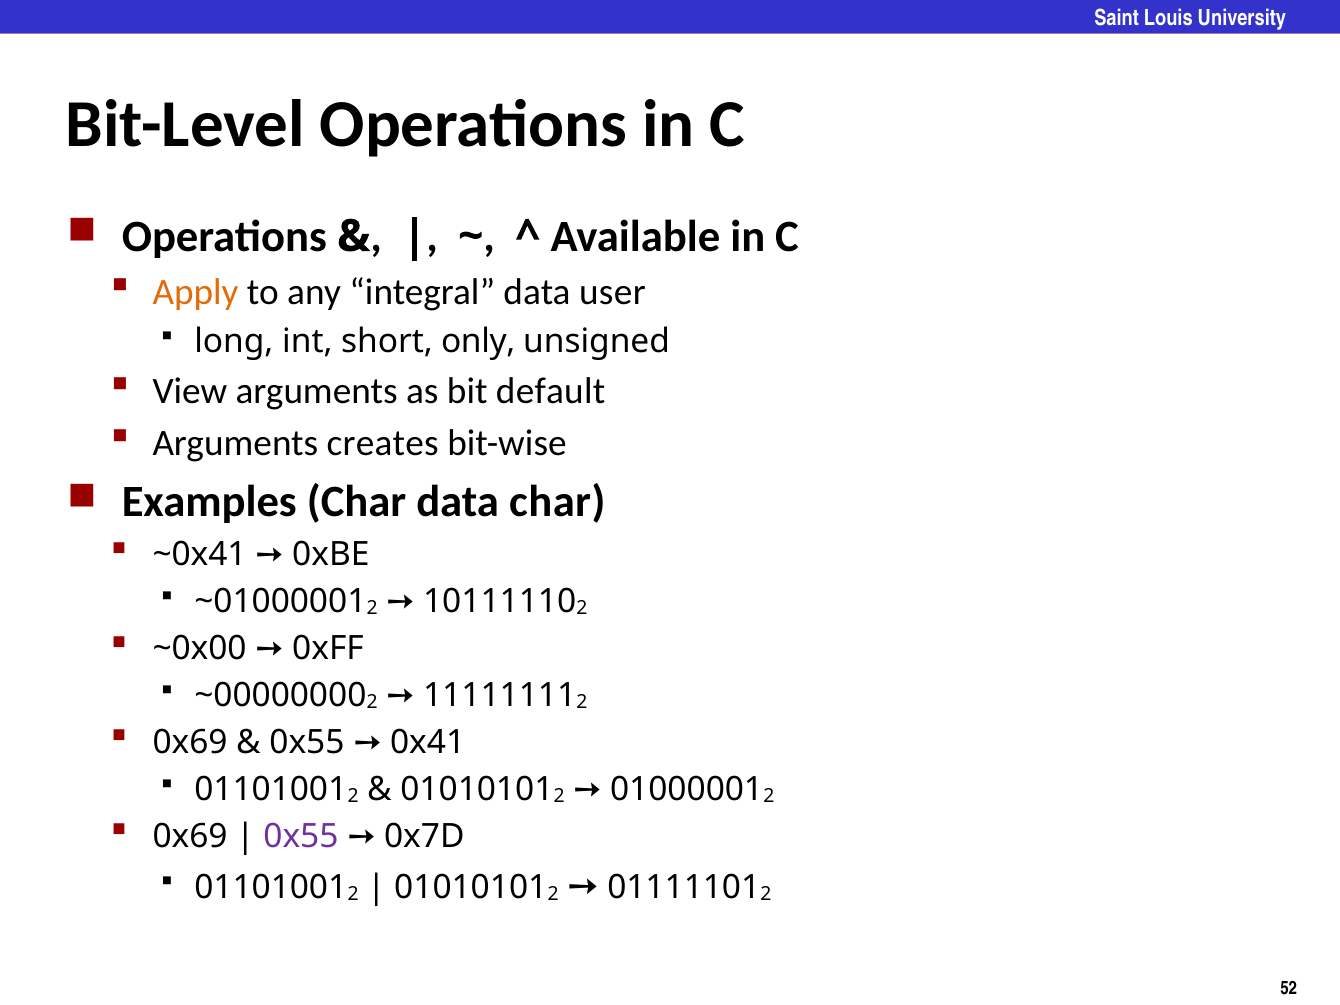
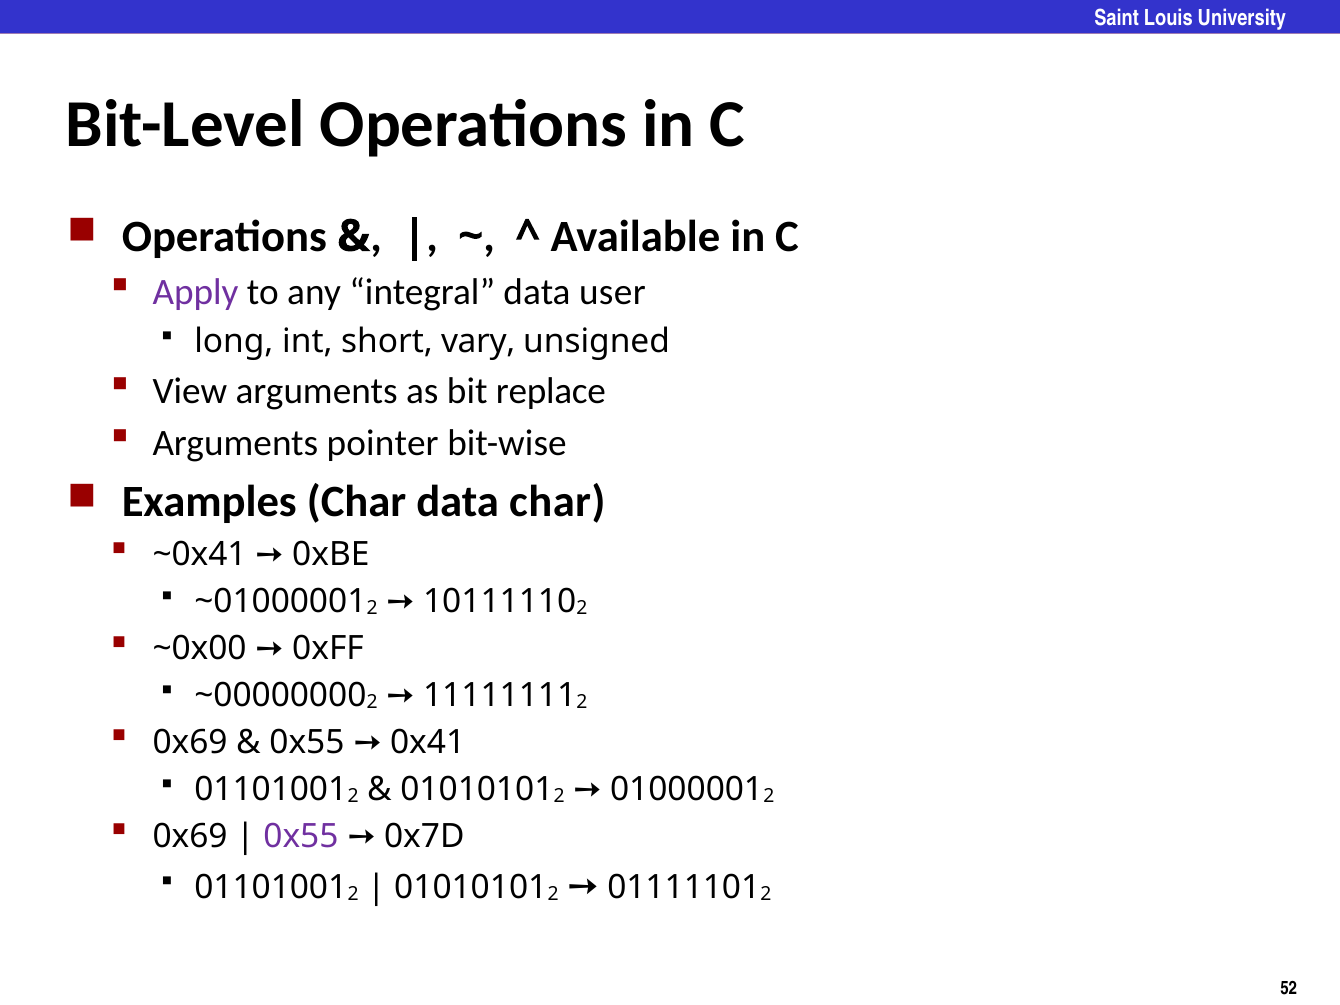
Apply colour: orange -> purple (196, 292)
only: only -> vary (478, 341)
default: default -> replace (551, 391)
creates: creates -> pointer (383, 443)
